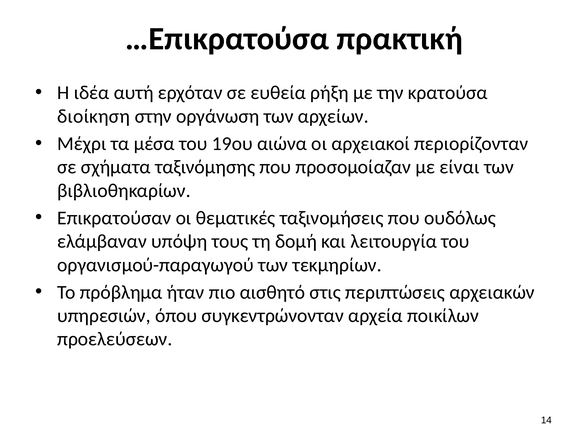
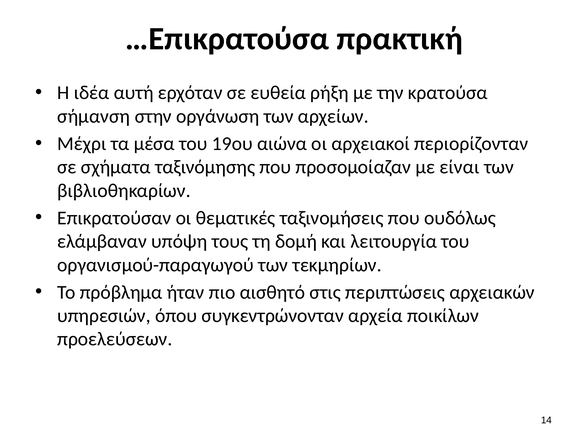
διοίκηση: διοίκηση -> σήμανση (94, 116)
